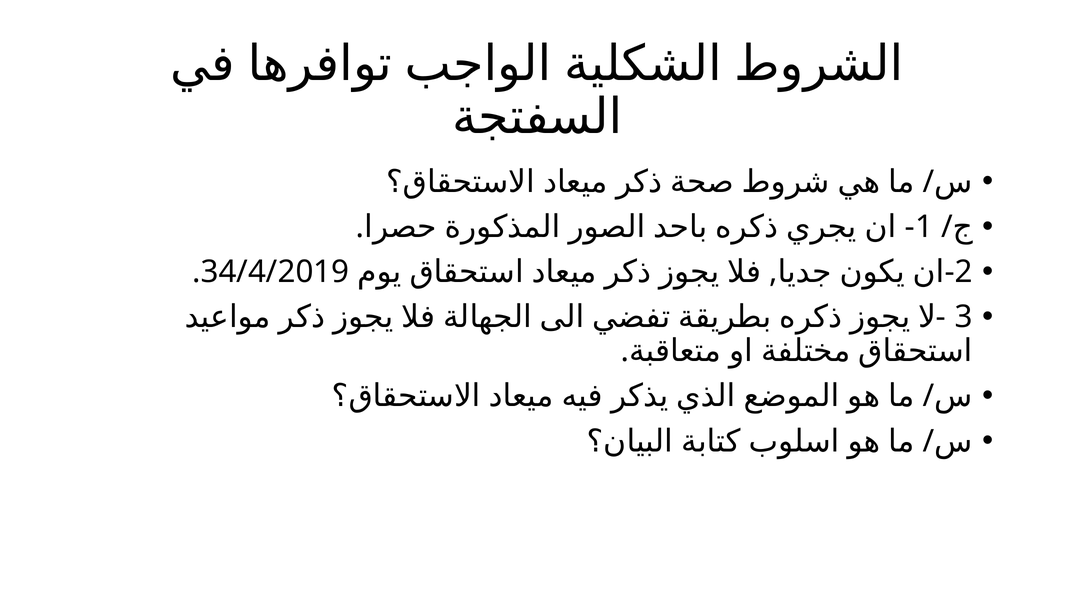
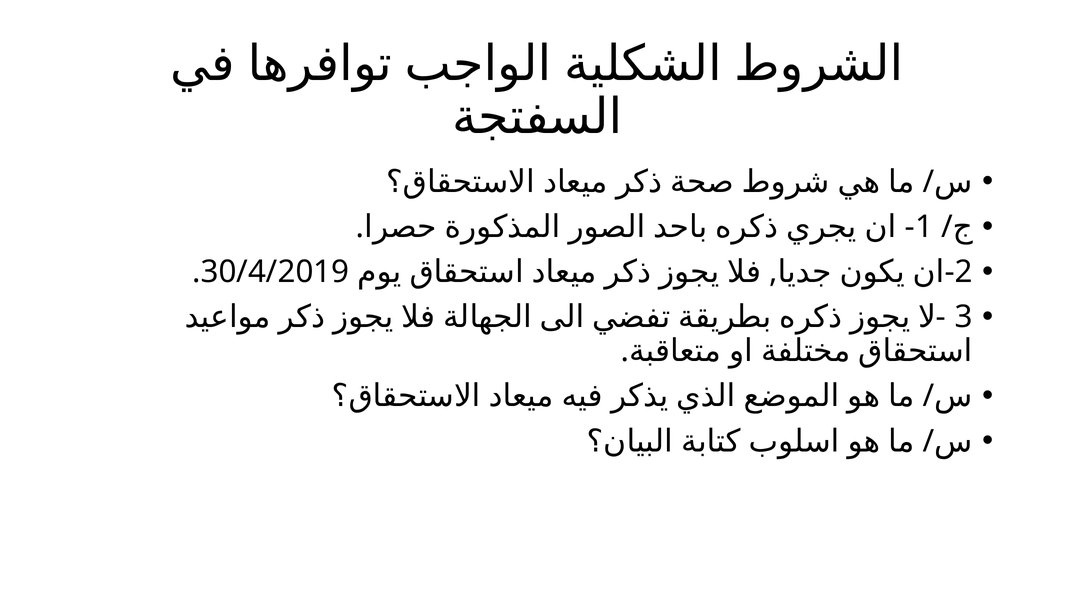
34/4/2019: 34/4/2019 -> 30/4/2019 (275, 272)
